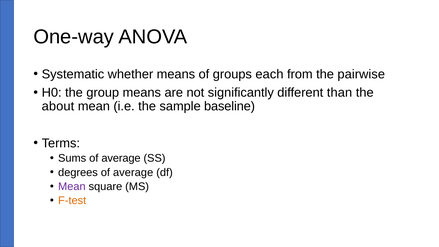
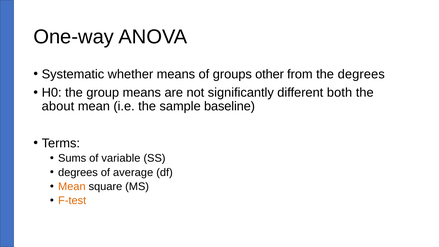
each: each -> other (270, 74)
the pairwise: pairwise -> degrees (361, 74)
than: than -> both (340, 93)
Sums of average: average -> variable (121, 158)
Mean colour: purple -> orange (72, 187)
